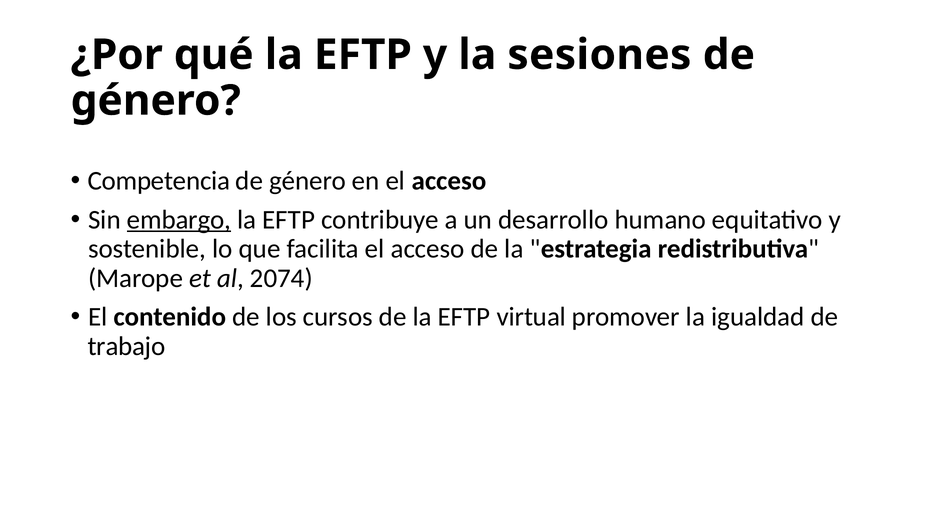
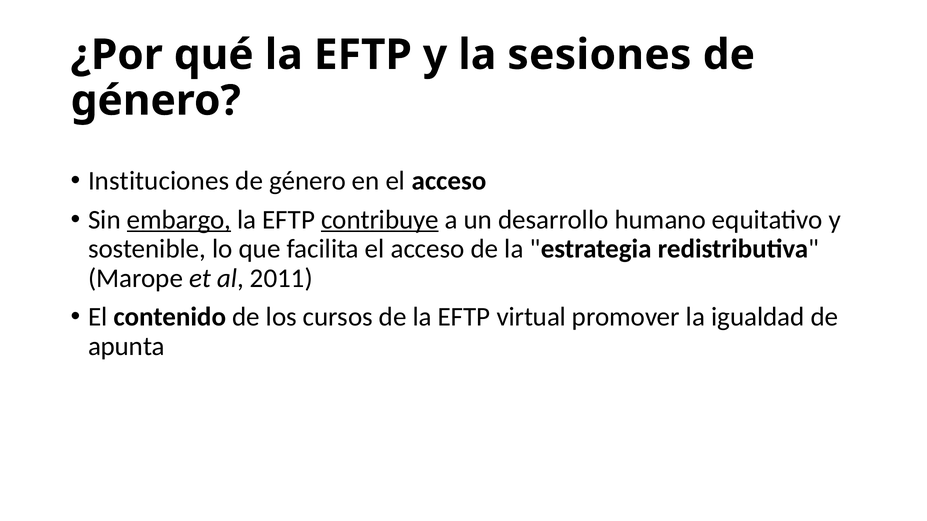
Competencia: Competencia -> Instituciones (159, 181)
contribuye underline: none -> present (380, 220)
2074: 2074 -> 2011 (281, 278)
trabajo: trabajo -> apunta (126, 346)
